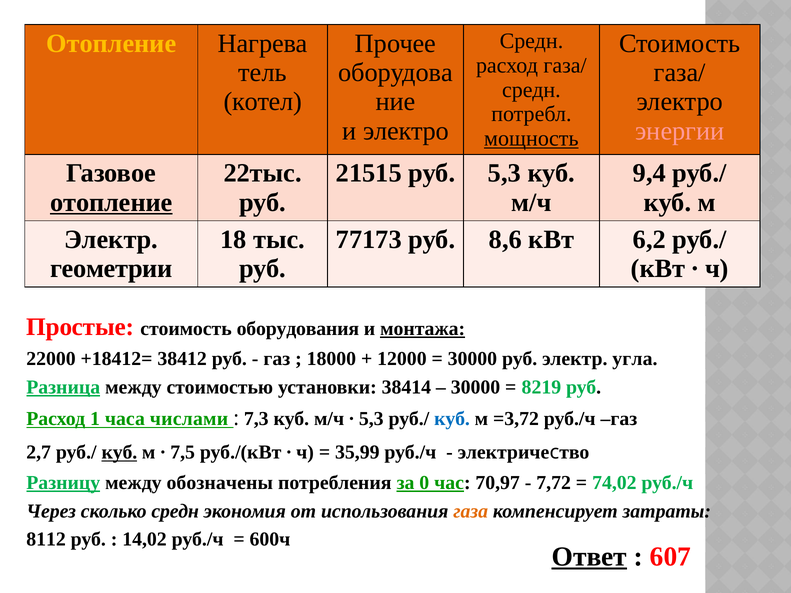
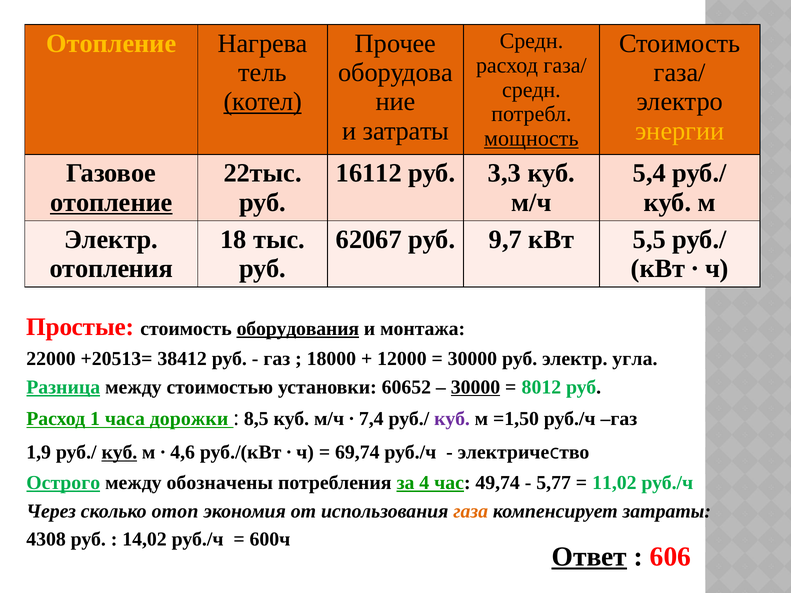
котел underline: none -> present (263, 102)
и электро: электро -> затраты (406, 131)
энергии colour: pink -> yellow (680, 131)
21515: 21515 -> 16112 (369, 173)
руб 5,3: 5,3 -> 3,3 (504, 173)
9,4: 9,4 -> 5,4 (649, 173)
77173: 77173 -> 62067 (369, 240)
8,6: 8,6 -> 9,7 (505, 240)
6,2: 6,2 -> 5,5 (649, 240)
геометрии: геометрии -> отопления (111, 269)
оборудования underline: none -> present (298, 329)
монтажа underline: present -> none (423, 329)
+18412=: +18412= -> +20513= (117, 359)
38414: 38414 -> 60652 (406, 387)
30000 underline: none -> present (476, 387)
8219: 8219 -> 8012 (541, 387)
числами: числами -> дорожки (189, 419)
7,3: 7,3 -> 8,5 (256, 419)
5,3: 5,3 -> 7,4 (371, 419)
куб colour: blue -> purple (452, 419)
=3,72: =3,72 -> =1,50 (516, 419)
2,7: 2,7 -> 1,9 (39, 453)
7,5: 7,5 -> 4,6 (183, 453)
35,99: 35,99 -> 69,74 (357, 453)
Разницу: Разницу -> Острого (63, 483)
0: 0 -> 4 (424, 483)
70,97: 70,97 -> 49,74 (498, 483)
7,72: 7,72 -> 5,77 (554, 483)
74,02: 74,02 -> 11,02 (614, 483)
сколько средн: средн -> отоп (175, 511)
8112: 8112 -> 4308 (46, 540)
607: 607 -> 606 (670, 557)
